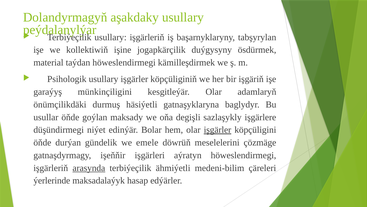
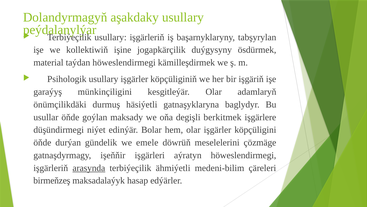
sazlaşykly: sazlaşykly -> berkitmek (222, 117)
işgärler underline: present -> none (217, 130)
ýerlerinde: ýerlerinde -> birmeňzeş (52, 180)
